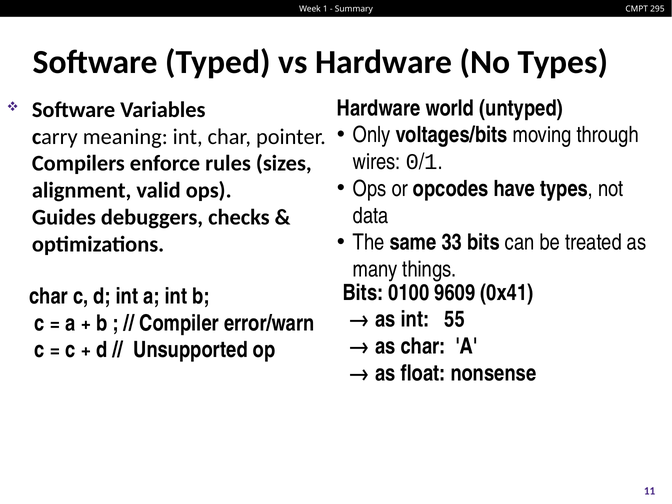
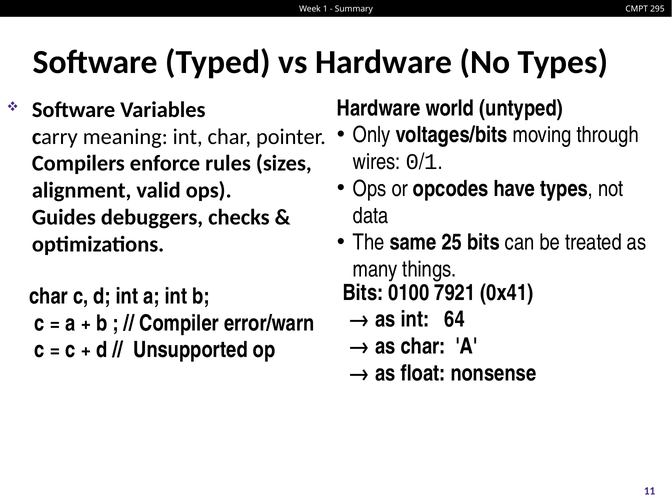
33: 33 -> 25 (452, 243)
9609: 9609 -> 7921 (455, 293)
55: 55 -> 64 (455, 320)
